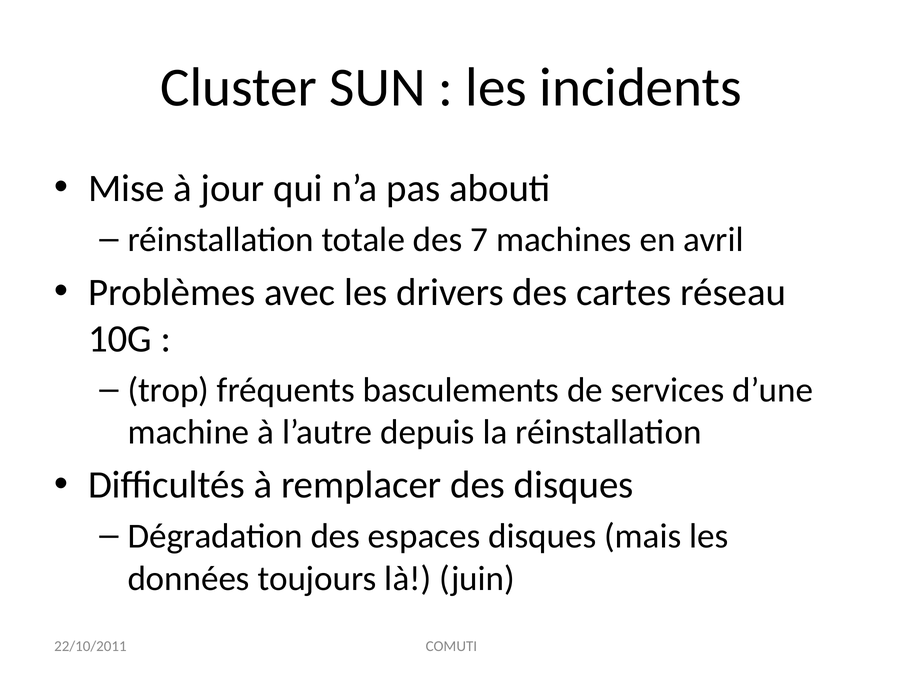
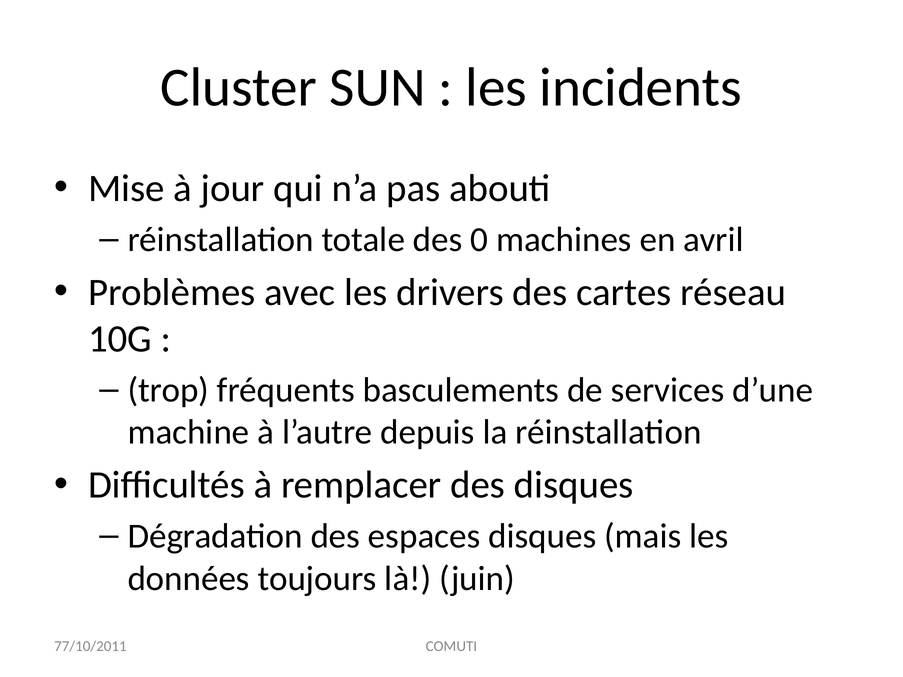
7: 7 -> 0 (479, 240)
22/10/2011: 22/10/2011 -> 77/10/2011 (90, 647)
